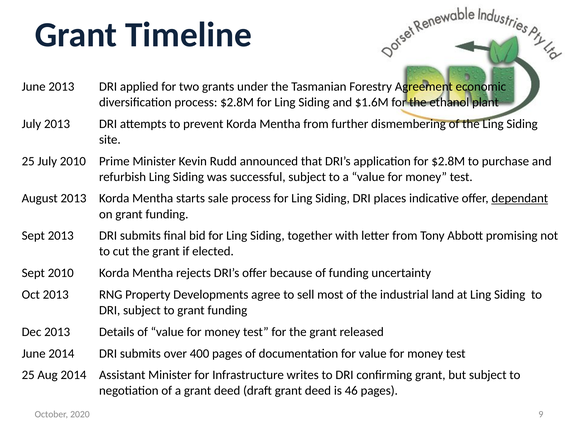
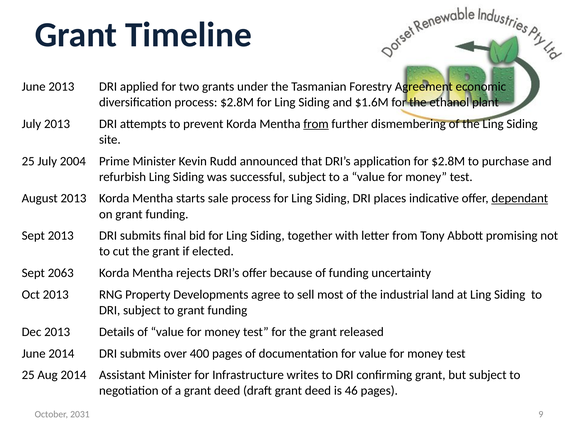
from underline: none -> present (316, 124)
July 2010: 2010 -> 2004 (73, 161)
Sept 2010: 2010 -> 2063 (61, 273)
2020: 2020 -> 2031 (80, 414)
